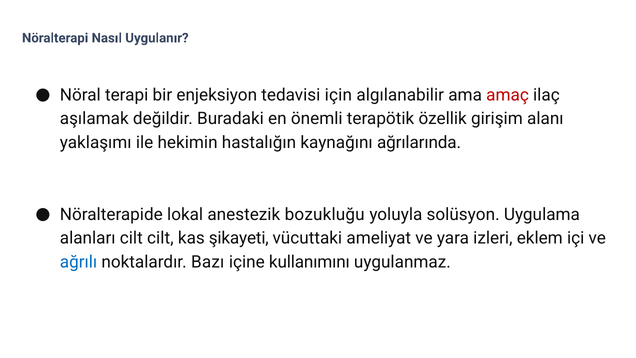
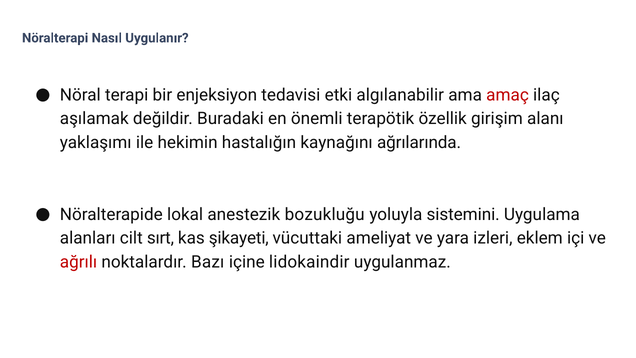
için: için -> etki (338, 95)
solüsyon: solüsyon -> sistemini (463, 214)
cilt cilt: cilt -> sırt (160, 238)
ağrılı colour: blue -> red (79, 262)
kullanımını: kullanımını -> lidokaindir (309, 262)
